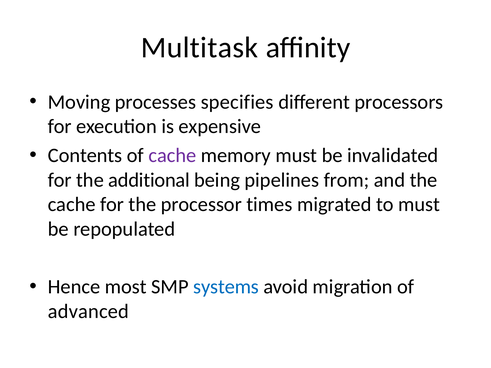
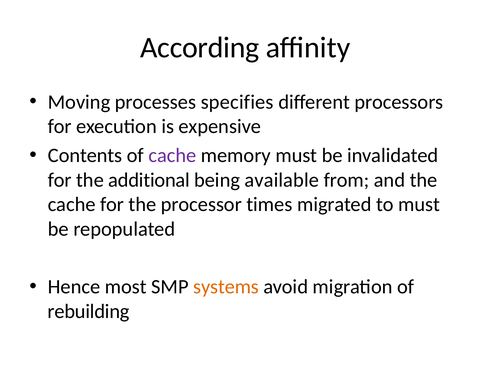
Multitask: Multitask -> According (200, 48)
pipelines: pipelines -> available (282, 180)
systems colour: blue -> orange (226, 287)
advanced: advanced -> rebuilding (89, 312)
